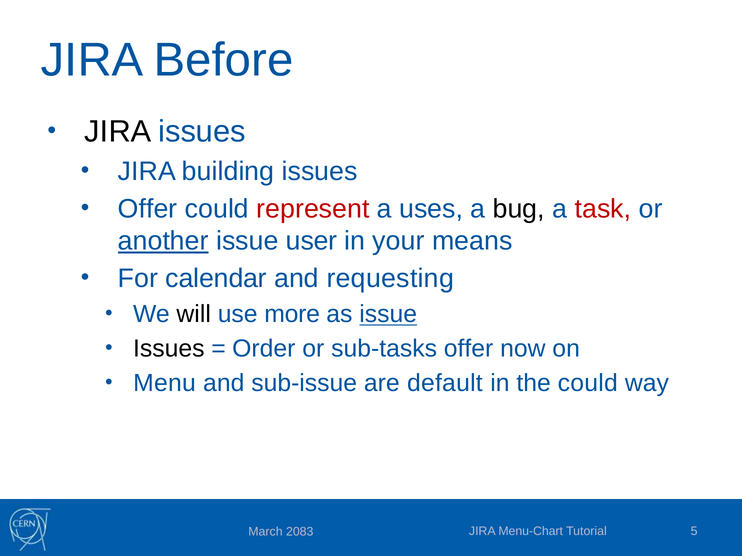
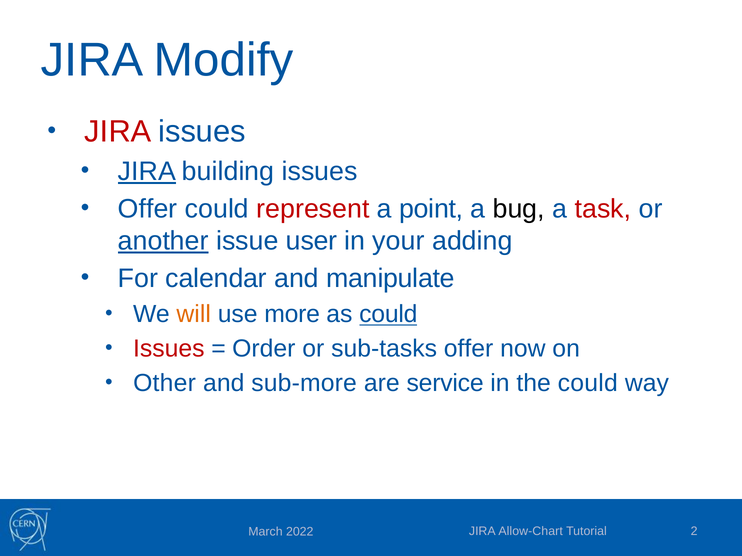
Before: Before -> Modify (224, 60)
JIRA colour: black -> red (118, 132)
JIRA underline: none -> present (147, 172)
uses: uses -> point (431, 209)
means: means -> adding (472, 241)
requesting: requesting -> manipulate (391, 279)
will colour: black -> orange (194, 314)
as issue: issue -> could (388, 314)
Issues colour: black -> red (169, 349)
Menu: Menu -> Other (165, 384)
sub-issue: sub-issue -> sub-more (304, 384)
default: default -> service (445, 384)
Menu-Chart: Menu-Chart -> Allow-Chart (531, 531)
5: 5 -> 2 (694, 531)
2083: 2083 -> 2022 (300, 532)
